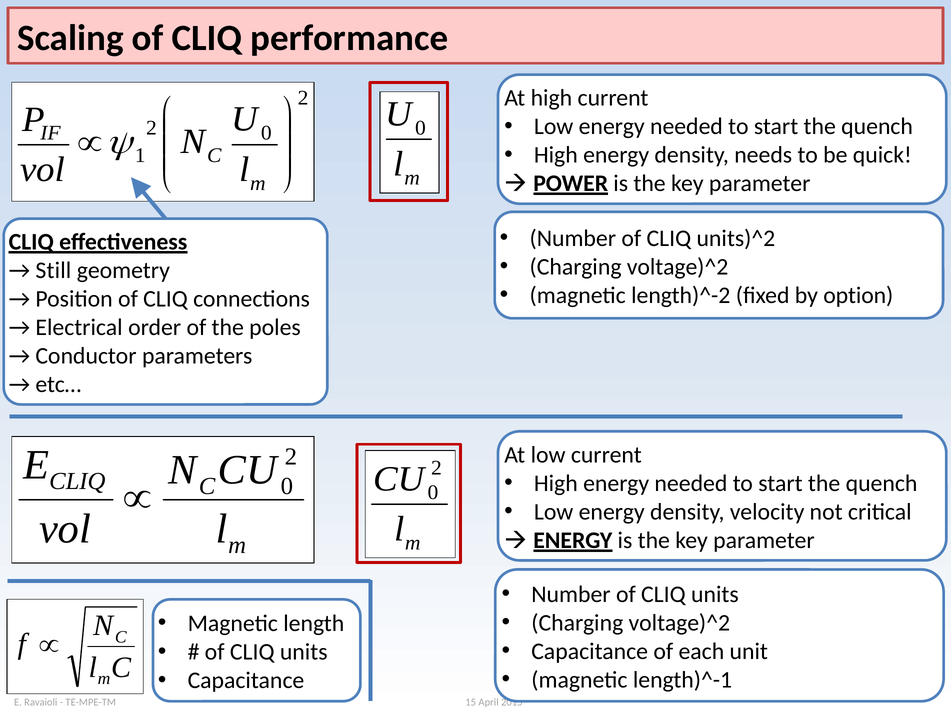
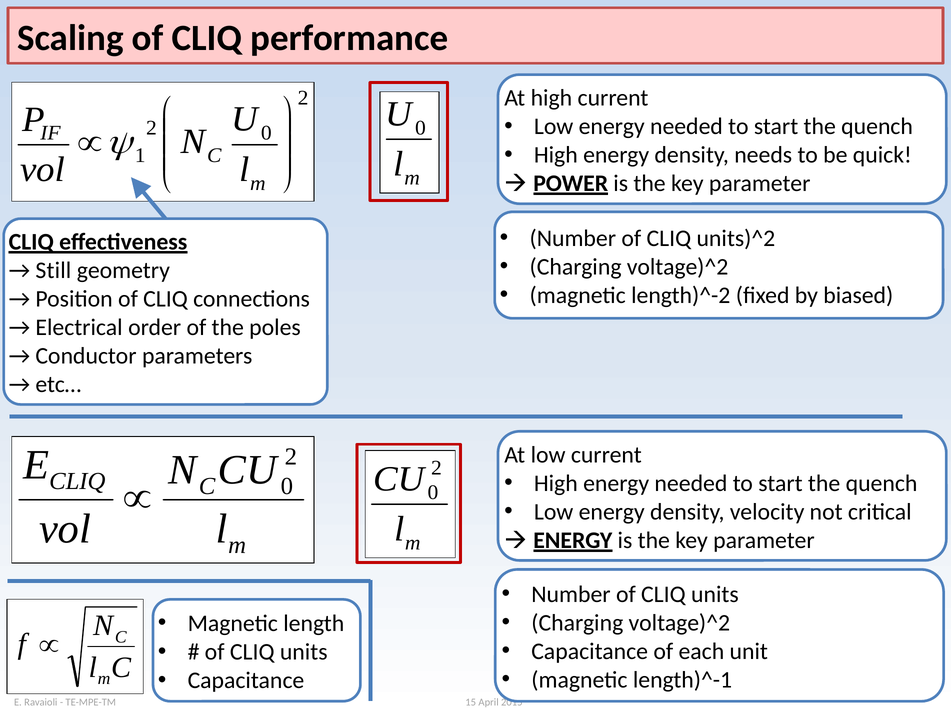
option: option -> biased (858, 295)
